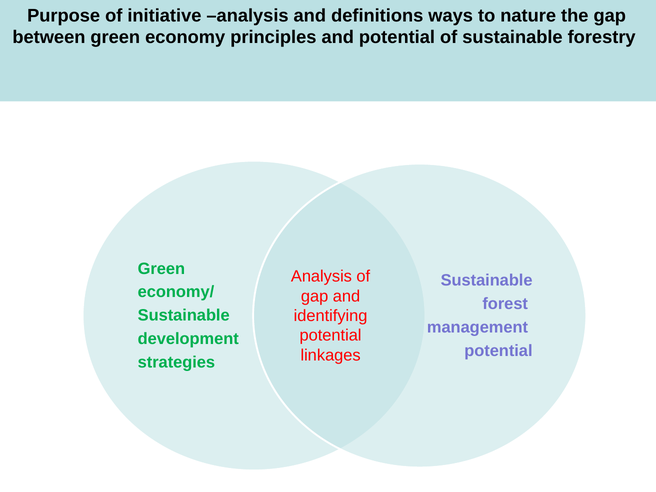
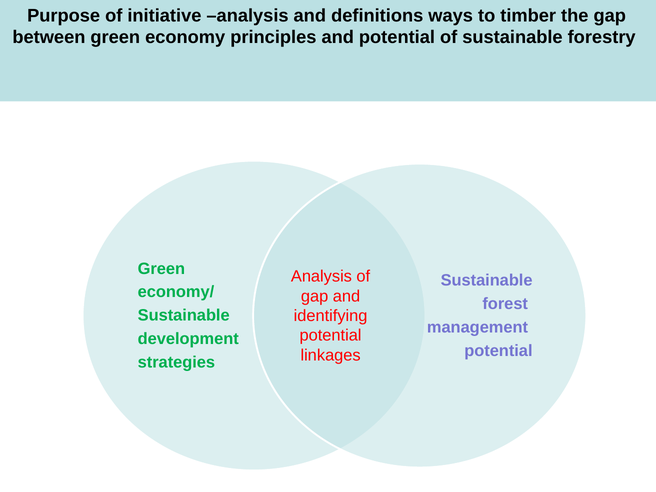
nature: nature -> timber (528, 15)
